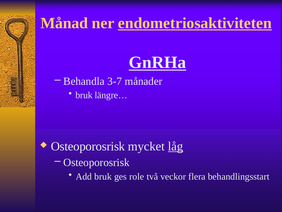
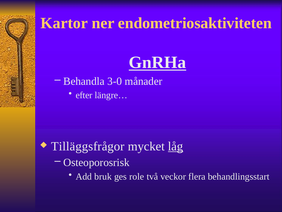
Månad: Månad -> Kartor (64, 23)
endometriosaktiviteten underline: present -> none (195, 23)
3-7: 3-7 -> 3-0 (115, 81)
bruk: bruk -> efter (84, 95)
Osteoporosrisk: Osteoporosrisk -> Tilläggsfrågor (88, 146)
